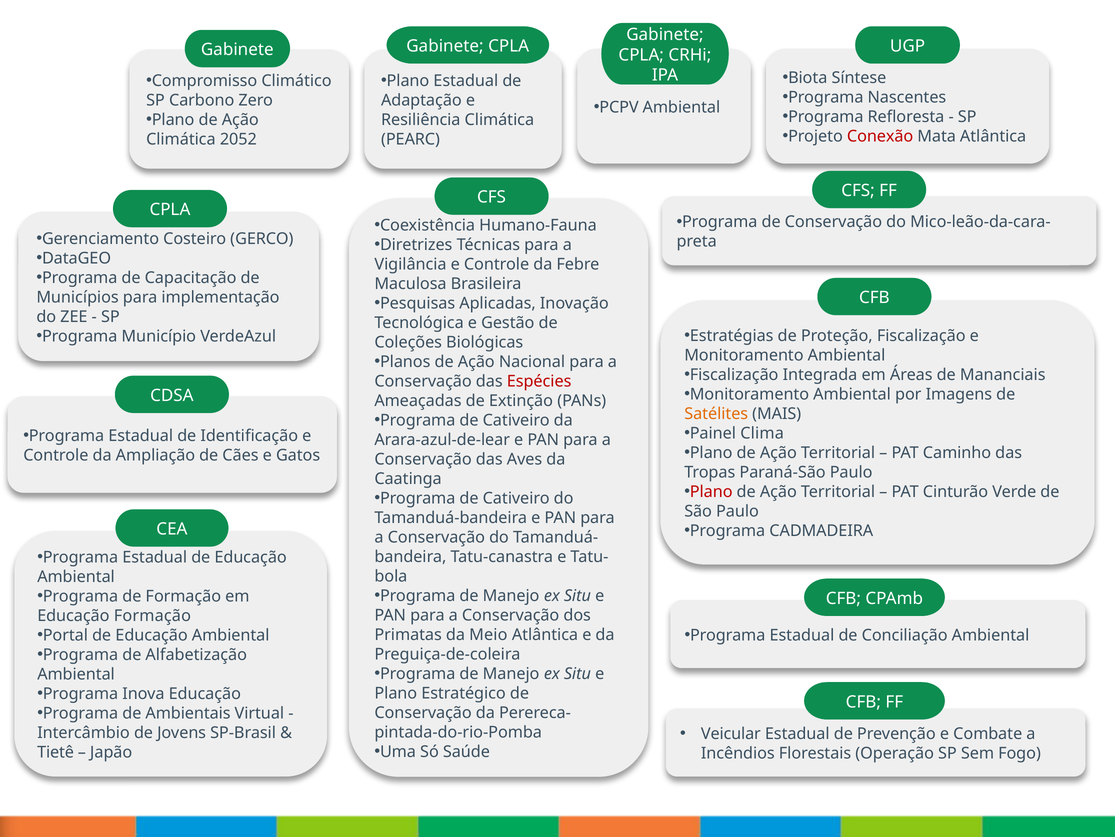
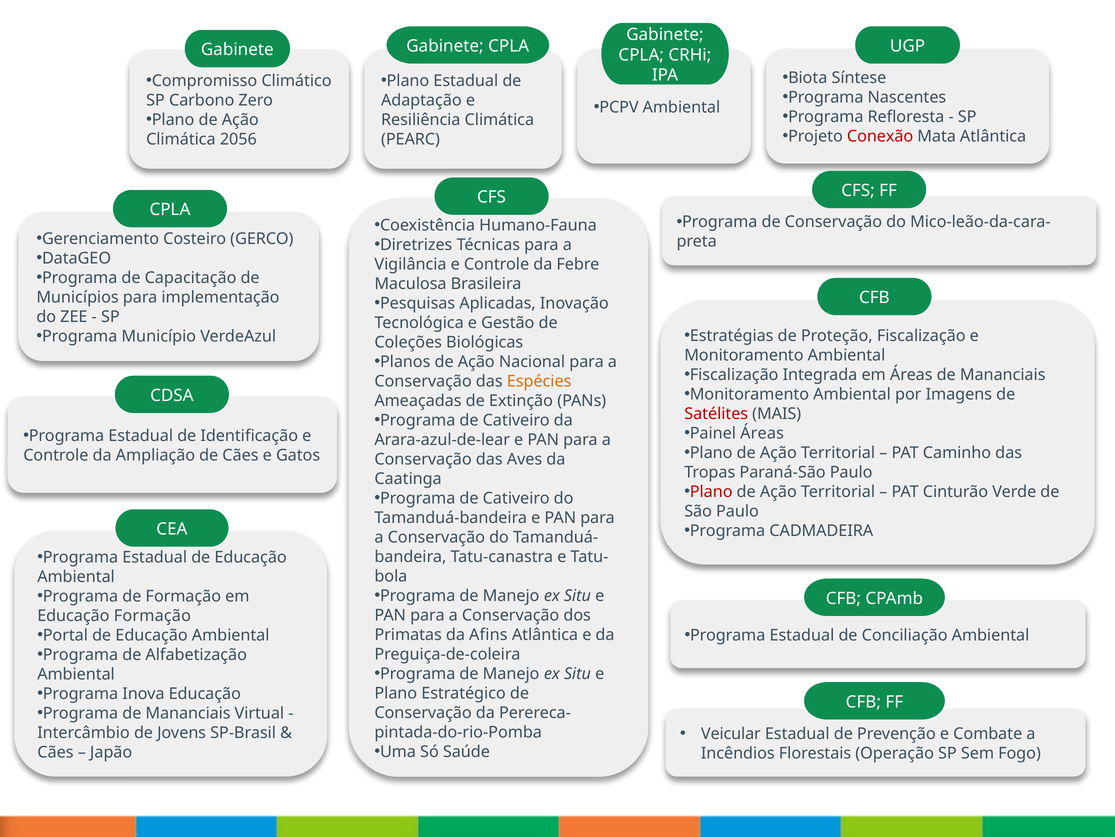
2052: 2052 -> 2056 (238, 139)
Espécies colour: red -> orange (539, 381)
Satélites colour: orange -> red (716, 414)
Painel Clima: Clima -> Áreas (762, 433)
Meio: Meio -> Afins (488, 634)
Programa de Ambientais: Ambientais -> Mananciais (188, 713)
Tietê: Tietê -> Cães (55, 752)
